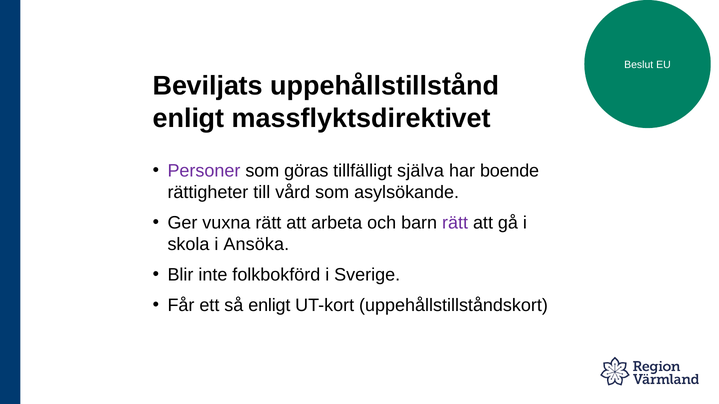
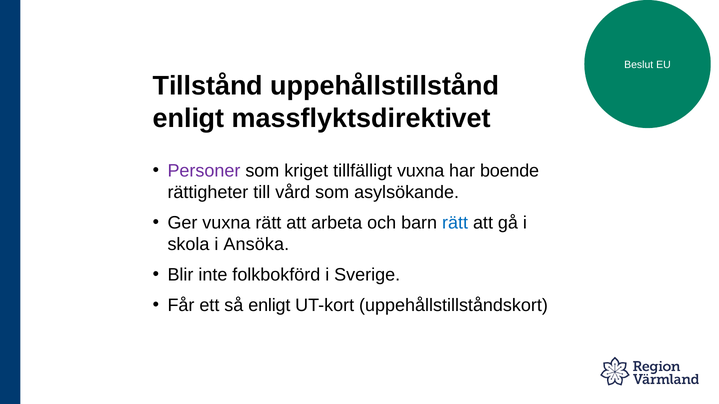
Beviljats: Beviljats -> Tillstånd (208, 86)
göras: göras -> kriget (306, 171)
tillfälligt själva: själva -> vuxna (421, 171)
rätt colour: purple -> blue (455, 223)
